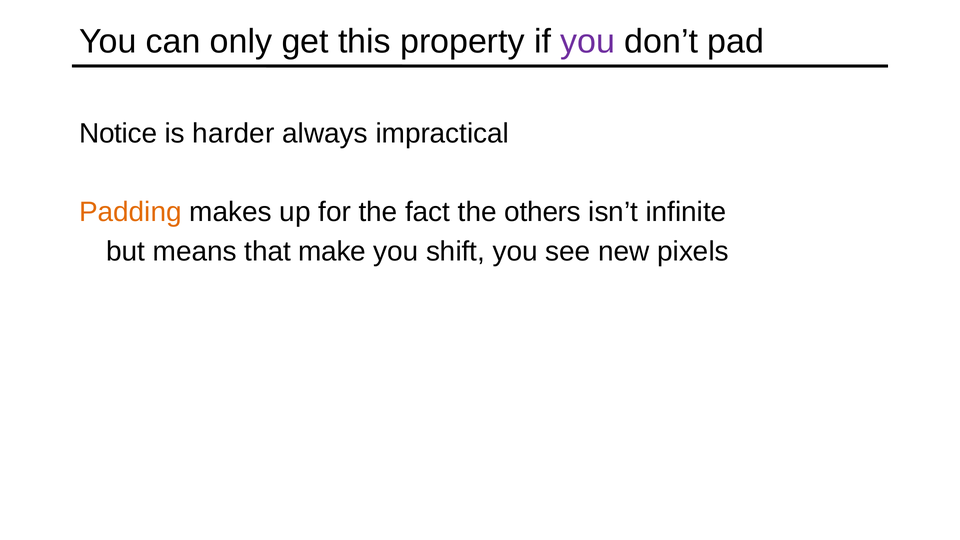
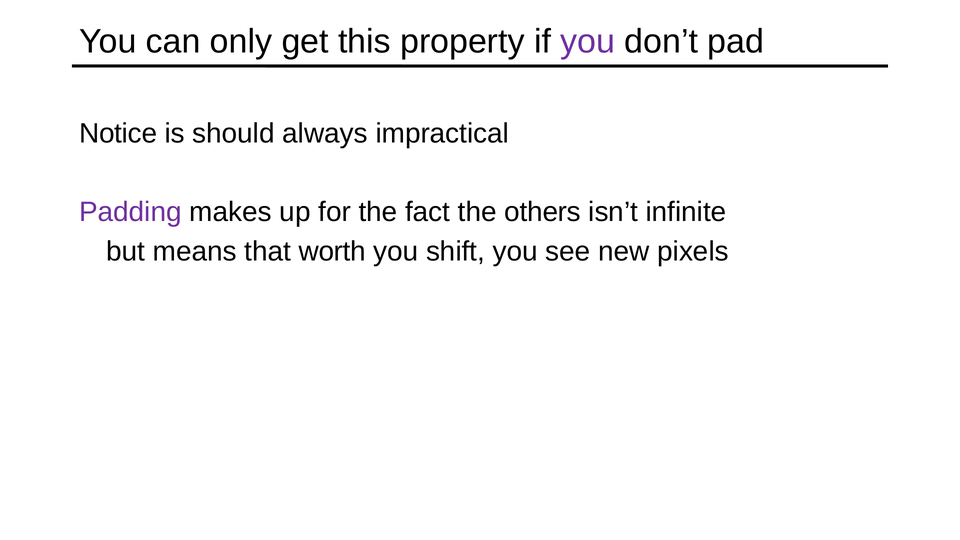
harder: harder -> should (234, 134)
Padding colour: orange -> purple (130, 212)
make: make -> worth (332, 251)
